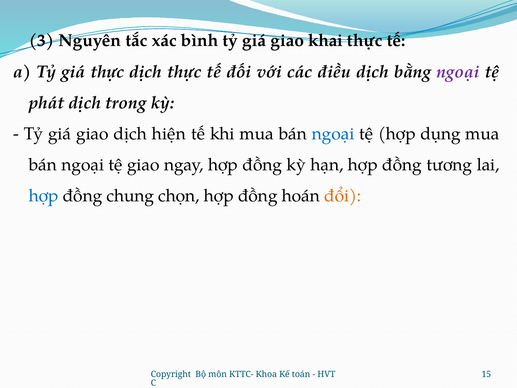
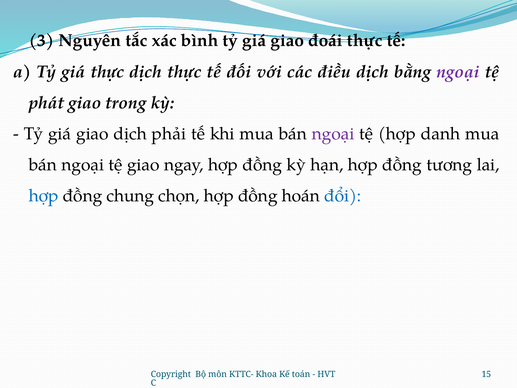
khai: khai -> đoái (325, 41)
phát dịch: dịch -> giao (85, 103)
hiện: hiện -> phải (169, 134)
ngoại colour: blue -> purple (333, 134)
dụng: dụng -> danh (440, 134)
đổi colour: orange -> blue (343, 196)
